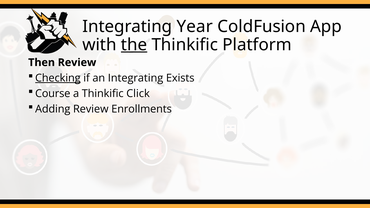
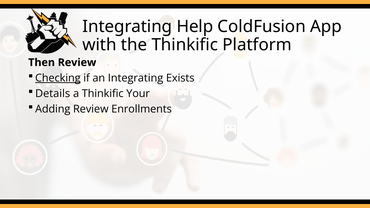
Year: Year -> Help (195, 26)
the underline: present -> none (134, 45)
Course: Course -> Details (53, 94)
Click: Click -> Your (138, 94)
